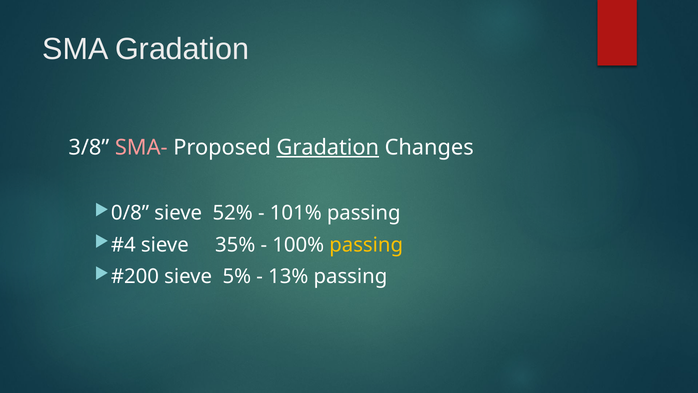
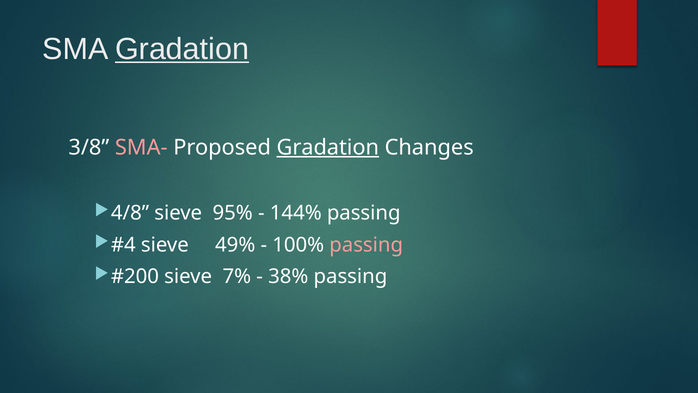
Gradation underline: none -> present (182, 49)
0/8: 0/8 -> 4/8 (130, 213)
52%: 52% -> 95% (233, 213)
101%: 101% -> 144% (296, 213)
35%: 35% -> 49% (235, 245)
passing colour: yellow -> pink (366, 245)
5%: 5% -> 7% (237, 276)
13%: 13% -> 38% (288, 276)
